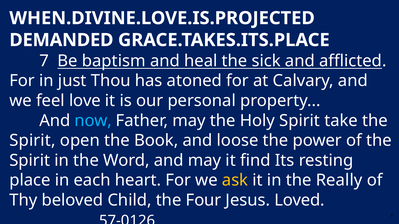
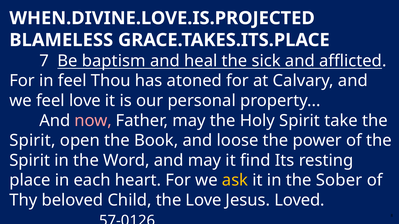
DEMANDED: DEMANDED -> BLAMELESS (61, 40)
in just: just -> feel (72, 81)
now colour: light blue -> pink (93, 121)
Really: Really -> Sober (339, 181)
the Four: Four -> Love (204, 201)
